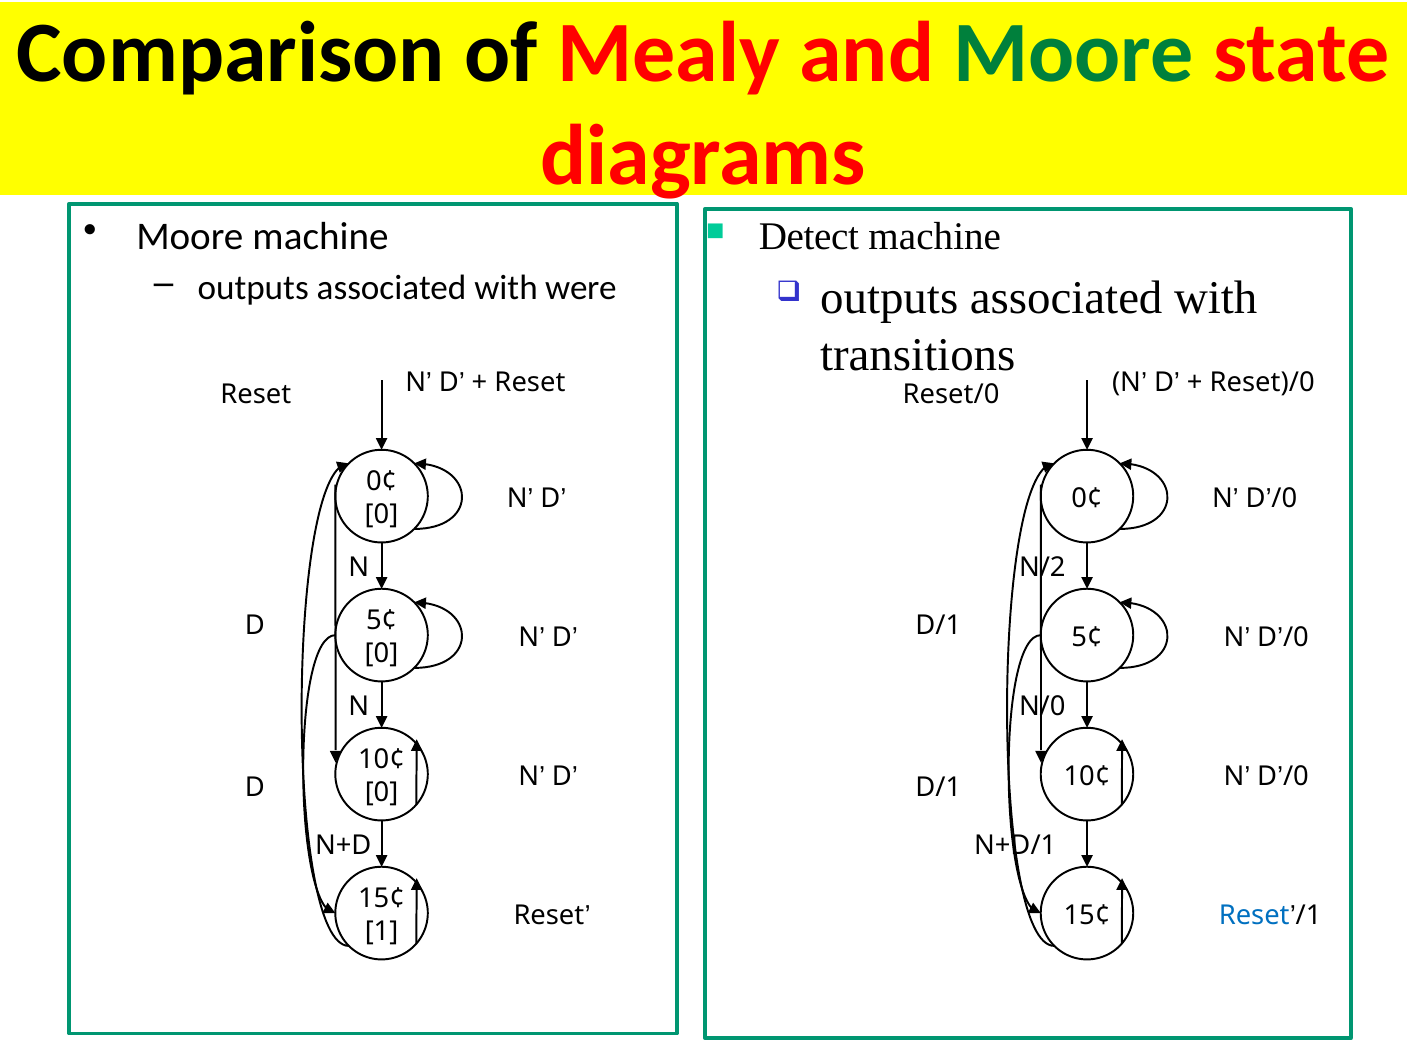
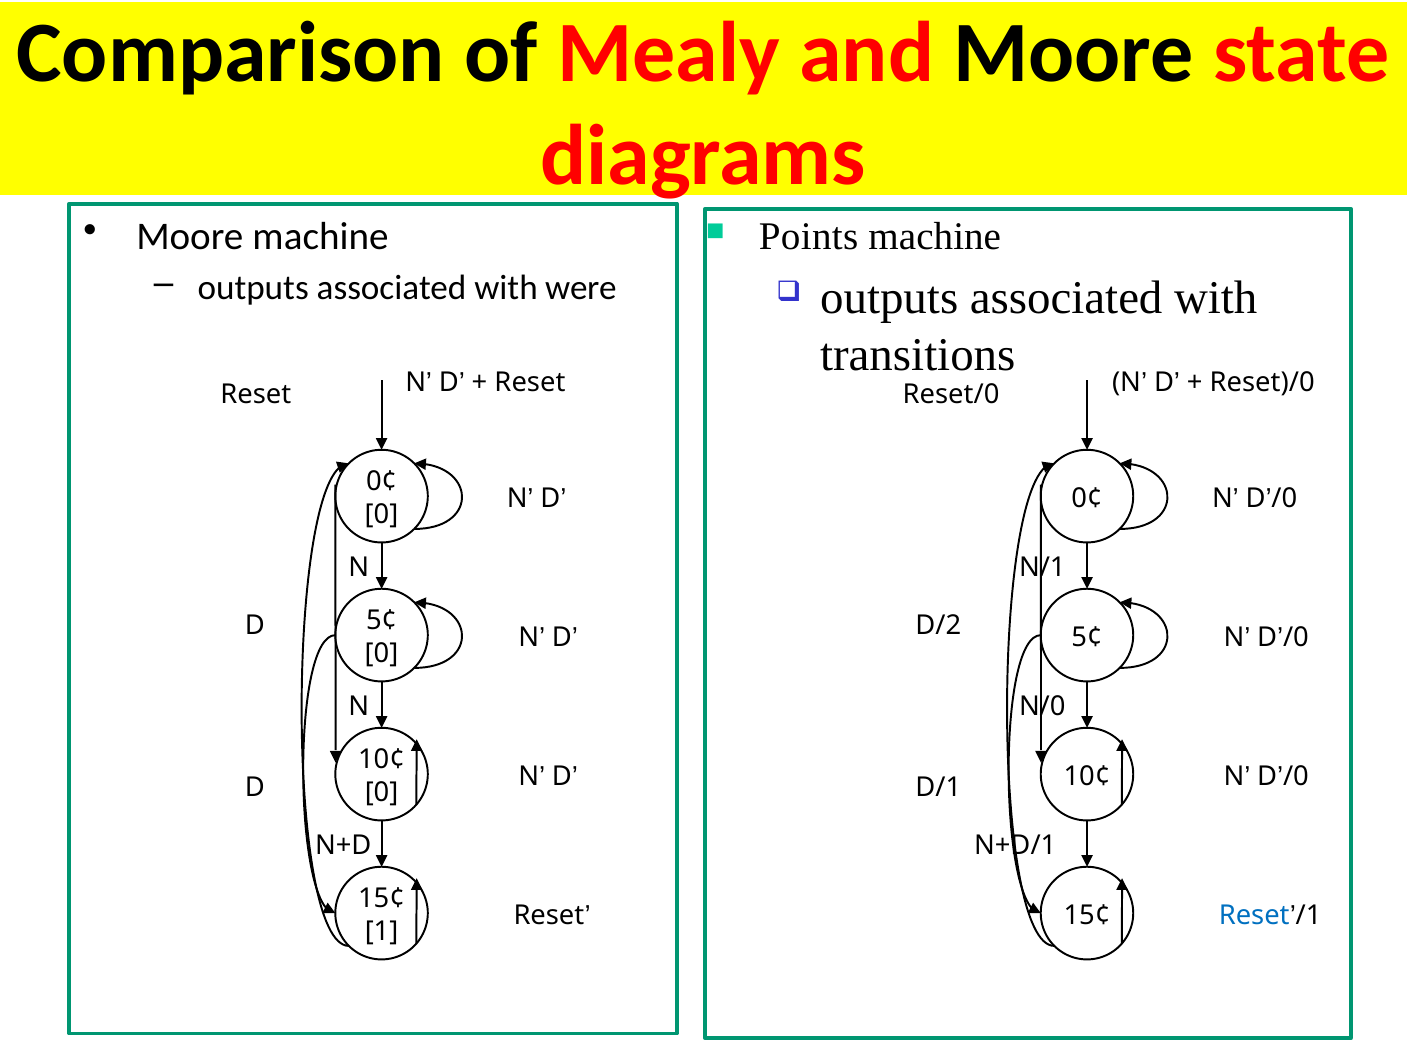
Moore colour: green -> black (1074, 53)
Detect: Detect -> Points (809, 237)
N/2: N/2 -> N/1 (1042, 567)
D/1: D/1 -> D/2 (938, 625)
